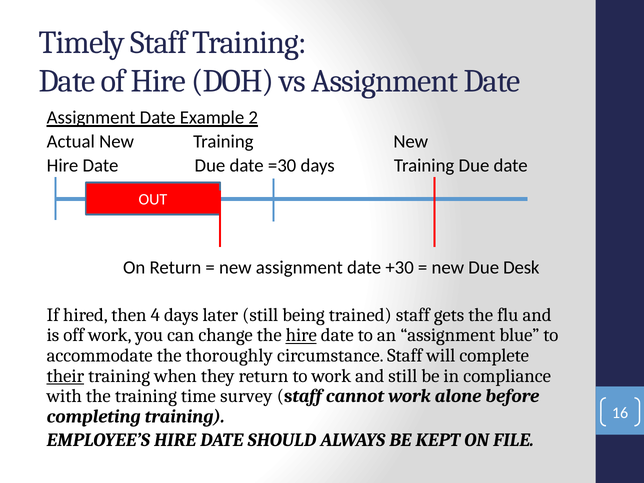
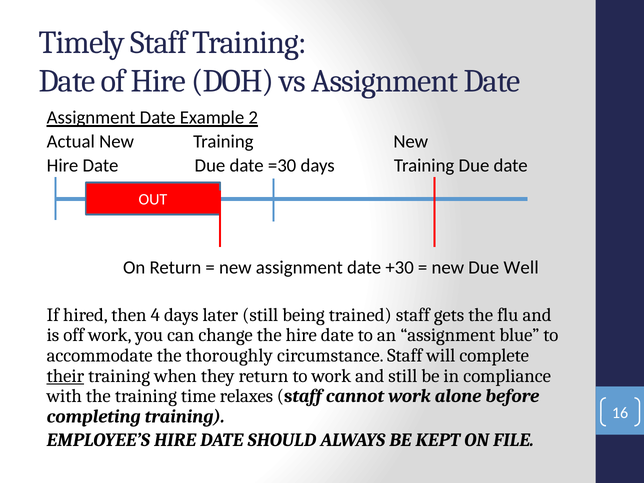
Desk: Desk -> Well (521, 267)
hire underline: present -> none (301, 335)
survey: survey -> relaxes (246, 396)
